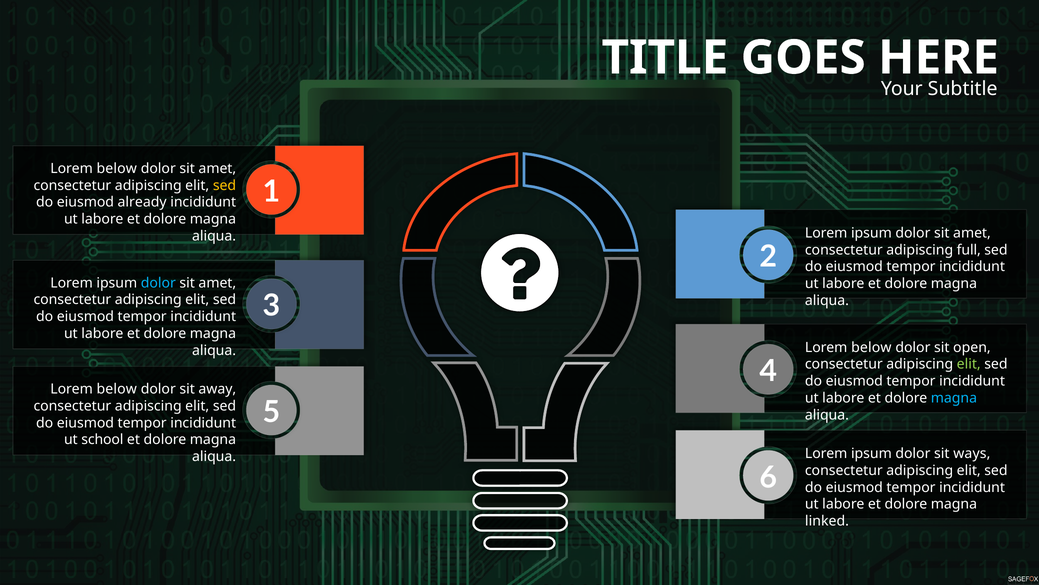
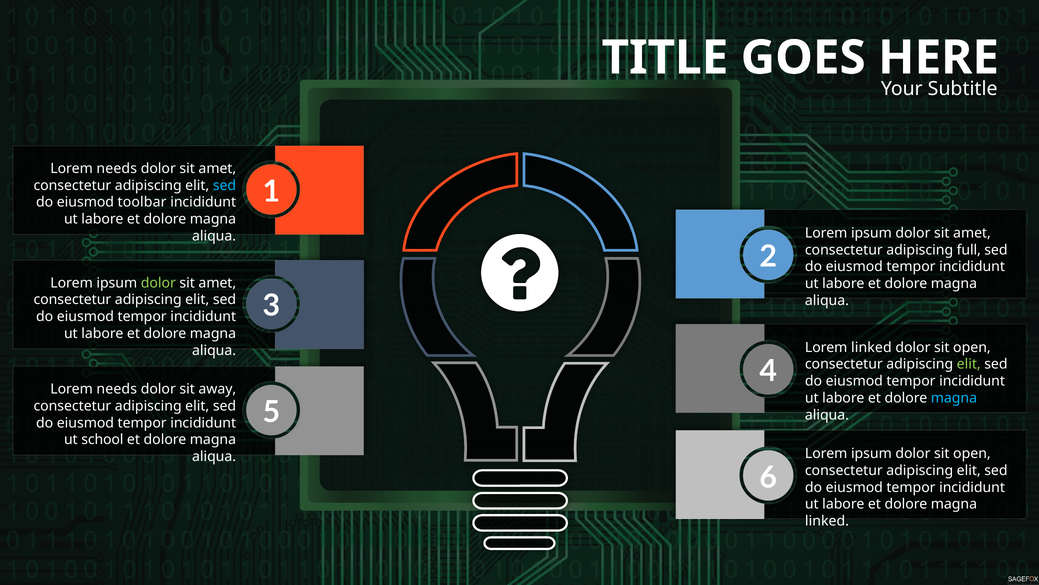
below: below -> needs (117, 168)
sed colour: yellow -> light blue (225, 185)
already: already -> toolbar (142, 202)
dolor colour: light blue -> light green (158, 283)
below: below -> linked (871, 347)
below: below -> needs (117, 389)
ipsum dolor sit ways: ways -> open (972, 453)
